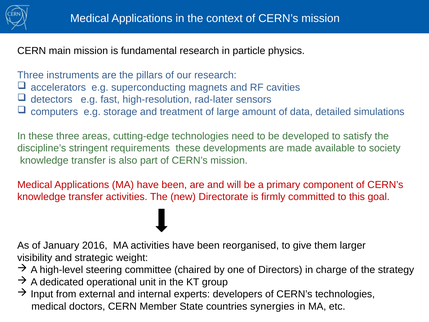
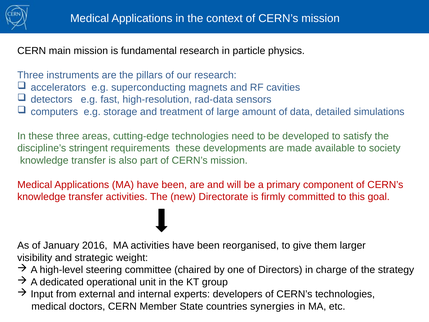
rad-later: rad-later -> rad-data (214, 99)
